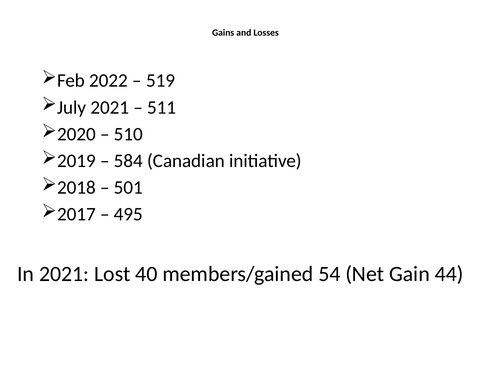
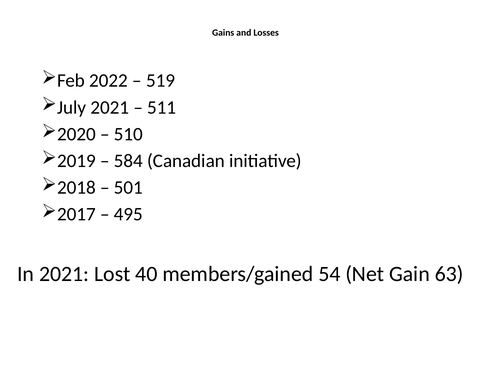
44: 44 -> 63 (449, 274)
